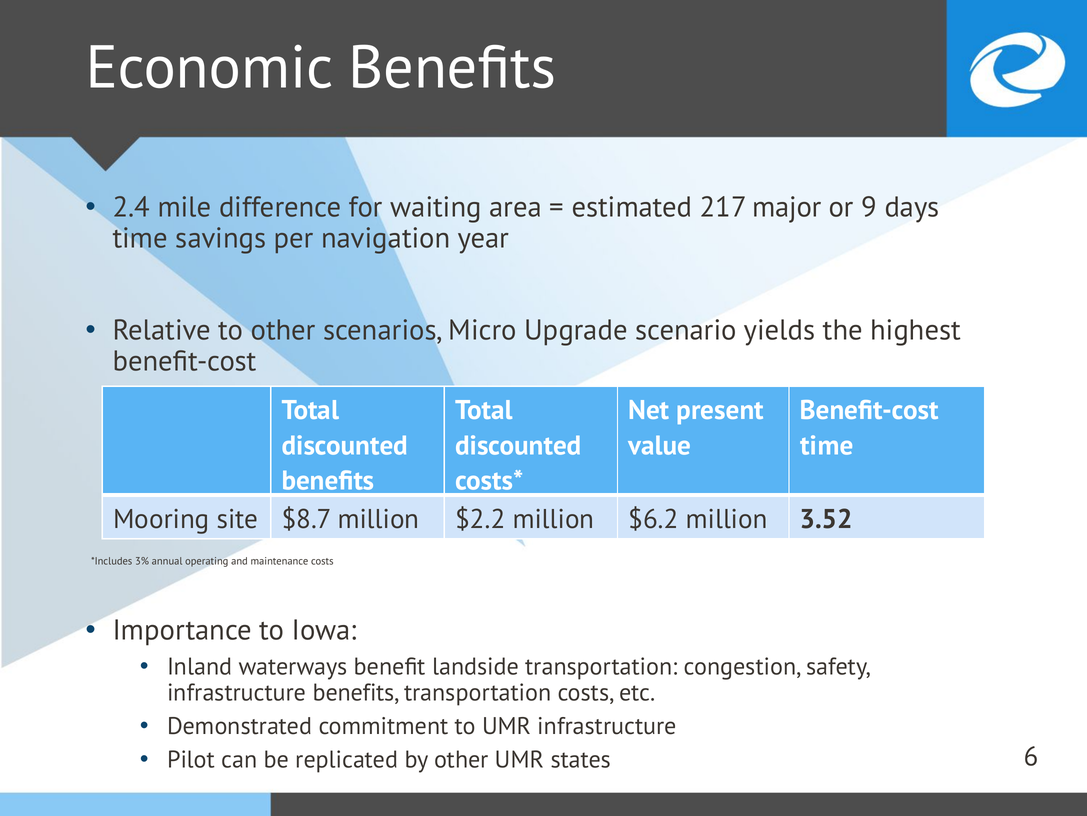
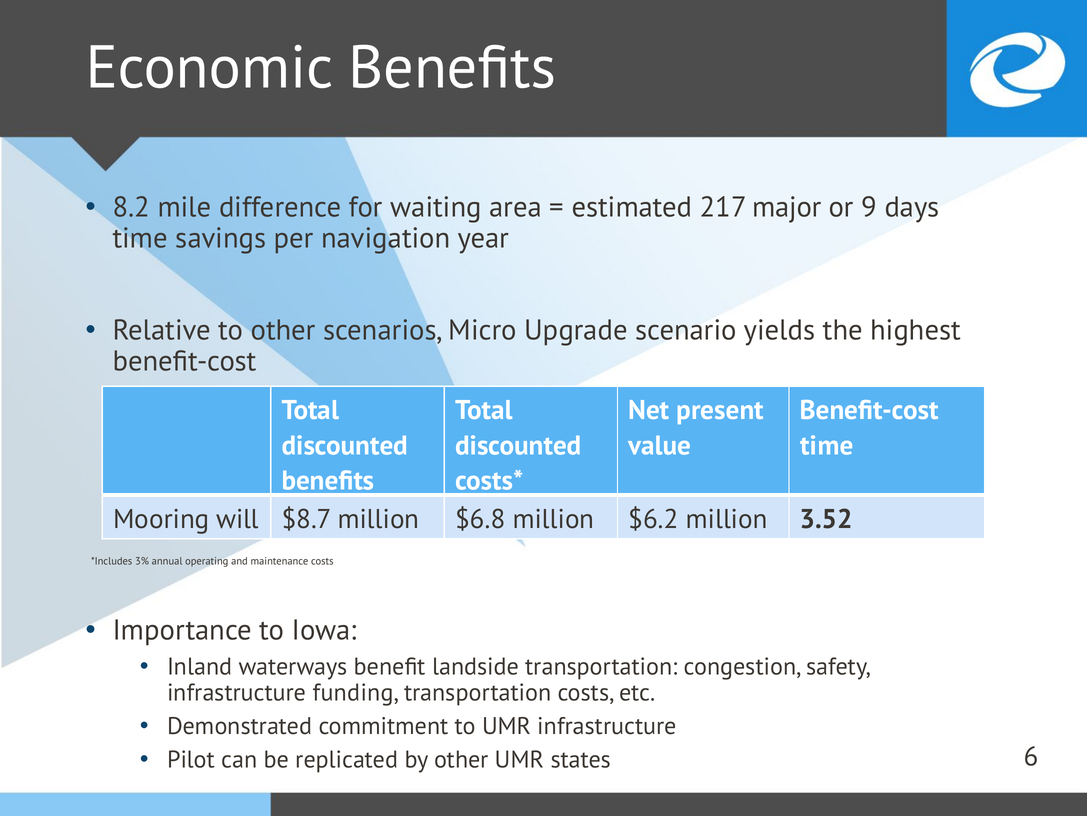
2.4: 2.4 -> 8.2 (131, 207)
site: site -> will (238, 519)
$2.2: $2.2 -> $6.8 (480, 519)
infrastructure benefits: benefits -> funding (356, 692)
